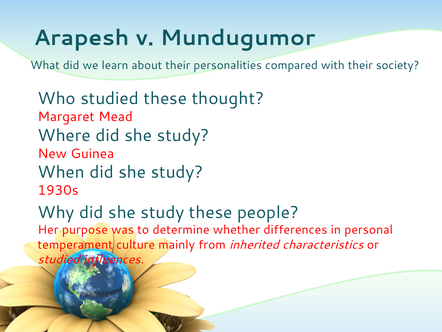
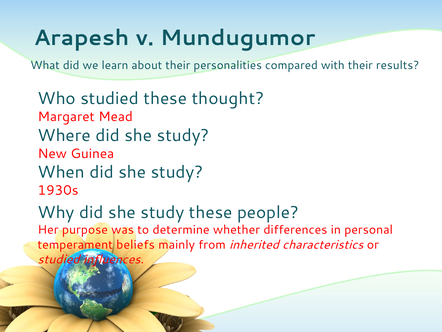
society: society -> results (398, 65)
culture: culture -> beliefs (135, 244)
